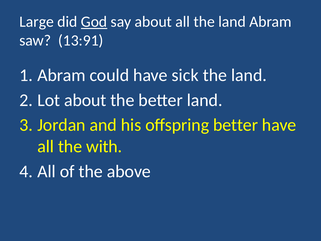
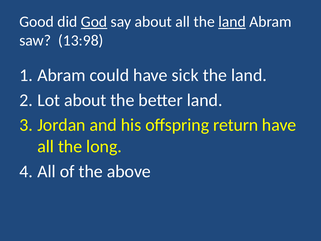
Large: Large -> Good (37, 22)
land underline: none -> present (232, 22)
13:91: 13:91 -> 13:98 (81, 40)
offspring better: better -> return (236, 125)
with: with -> long (104, 146)
